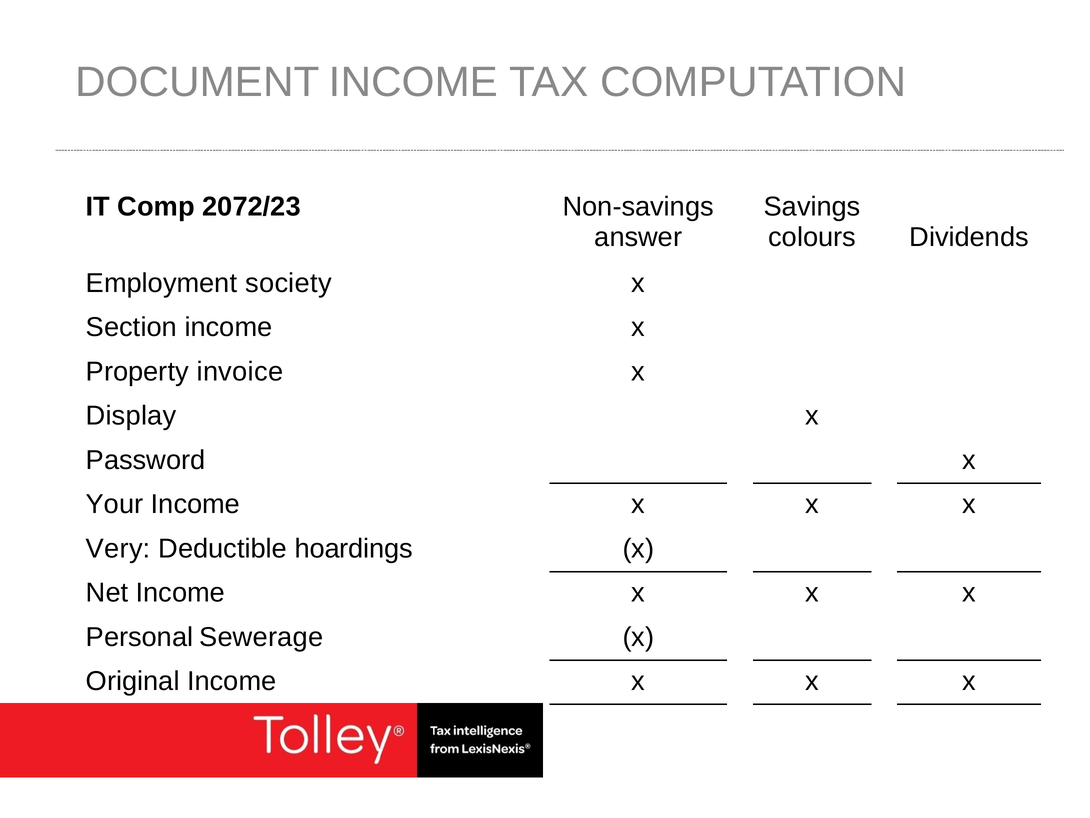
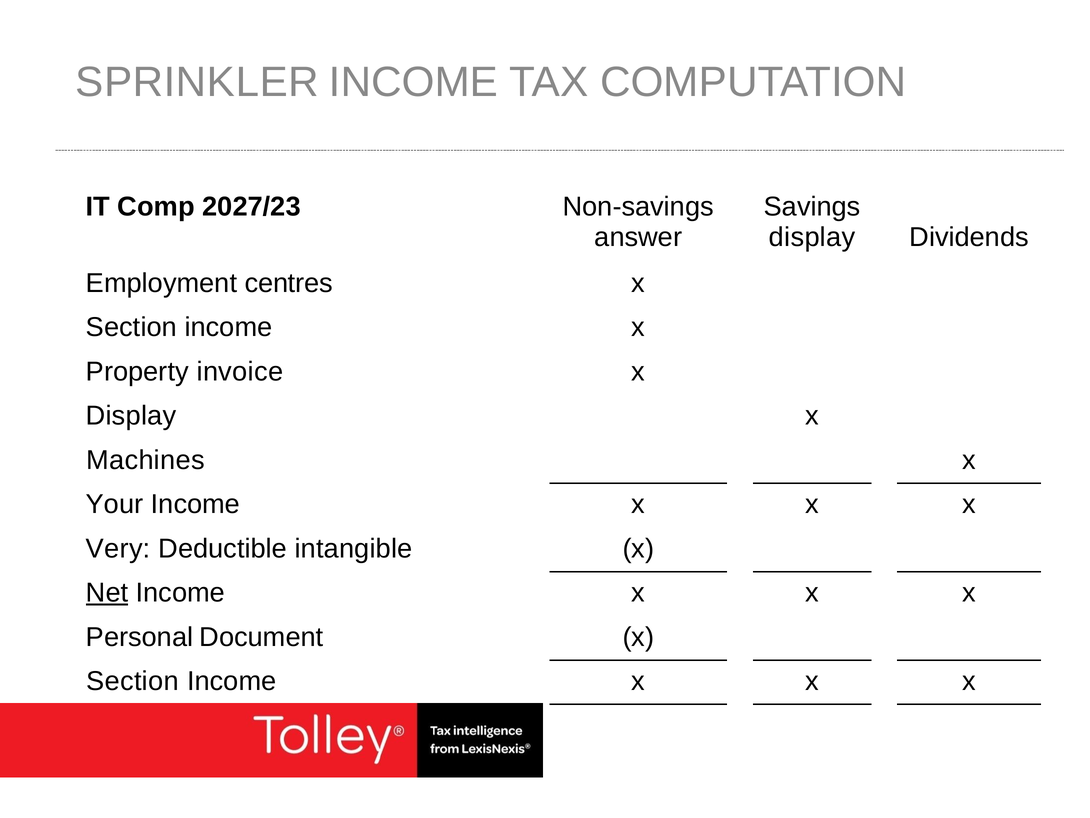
DOCUMENT: DOCUMENT -> SPRINKLER (197, 82)
2072/23: 2072/23 -> 2027/23 (251, 207)
colours: colours -> display (812, 237)
society: society -> centres (289, 283)
Password: Password -> Machines (145, 460)
hoardings: hoardings -> intangible (354, 548)
Net underline: none -> present (107, 592)
Sewerage: Sewerage -> Document (261, 637)
Original: Original -> Section (133, 681)
